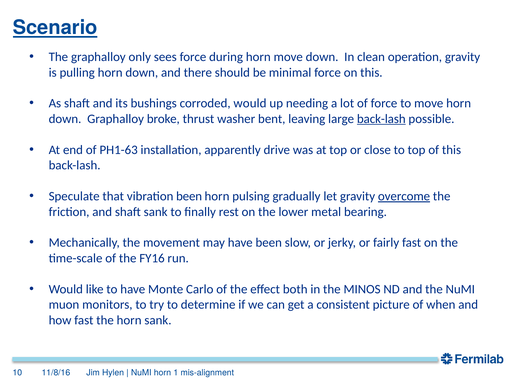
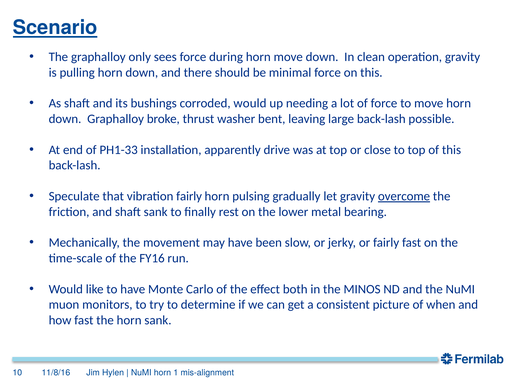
back-lash underline: present -> none (381, 119)
PH1-63: PH1-63 -> PH1-33 (119, 150)
vibration been: been -> fairly (189, 196)
